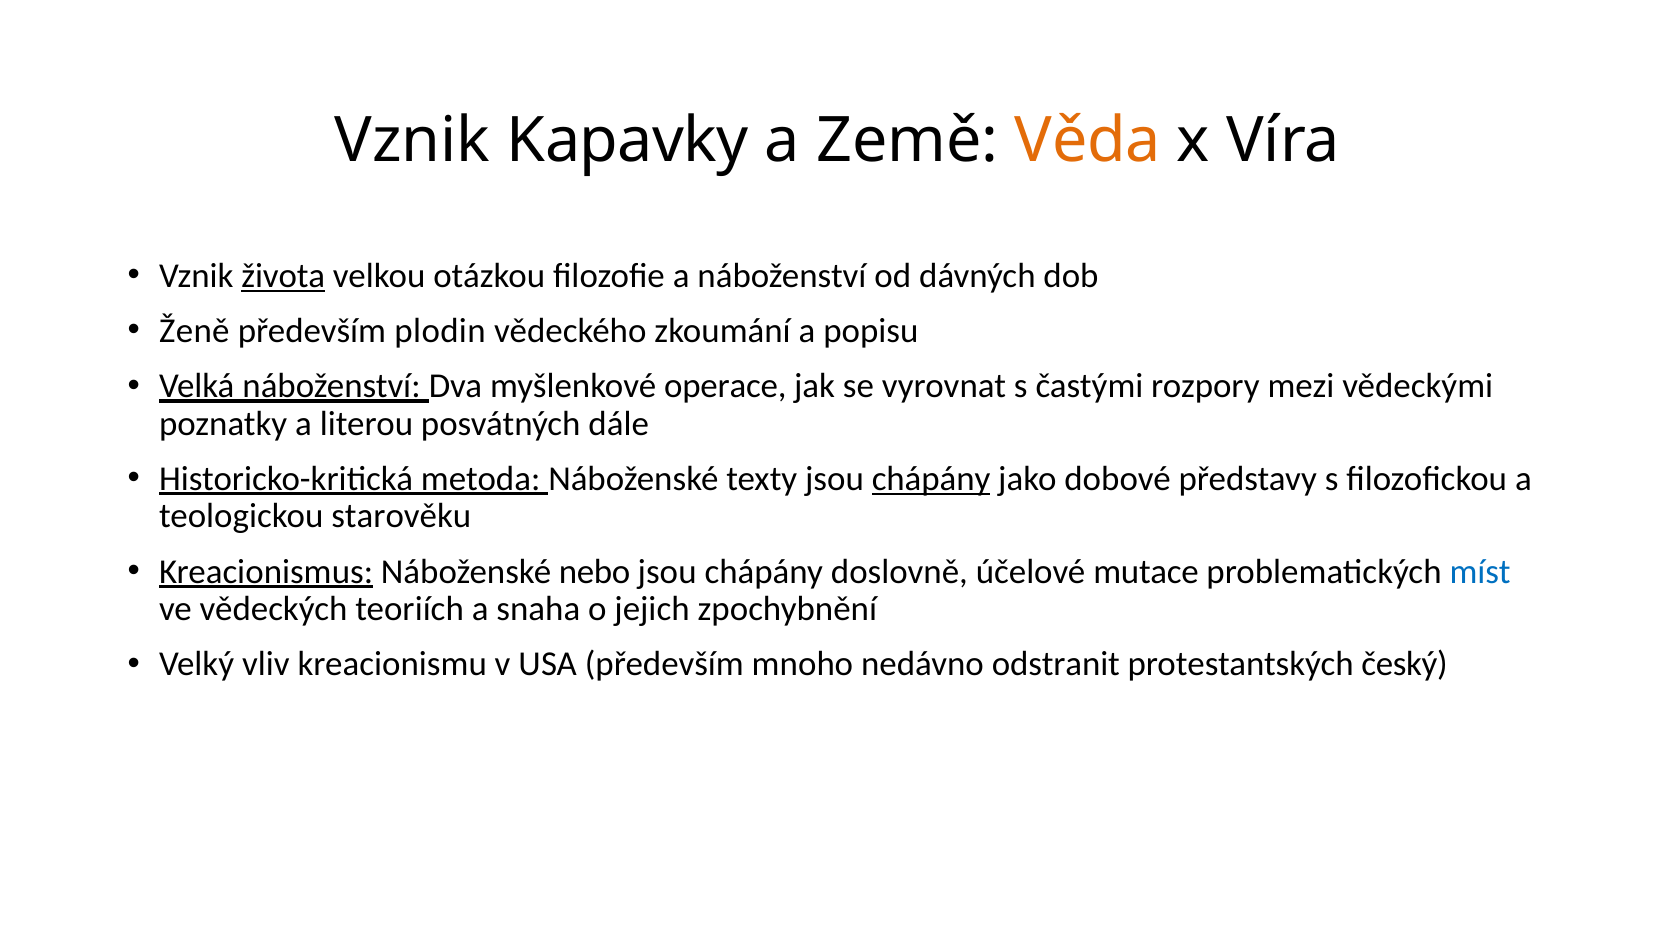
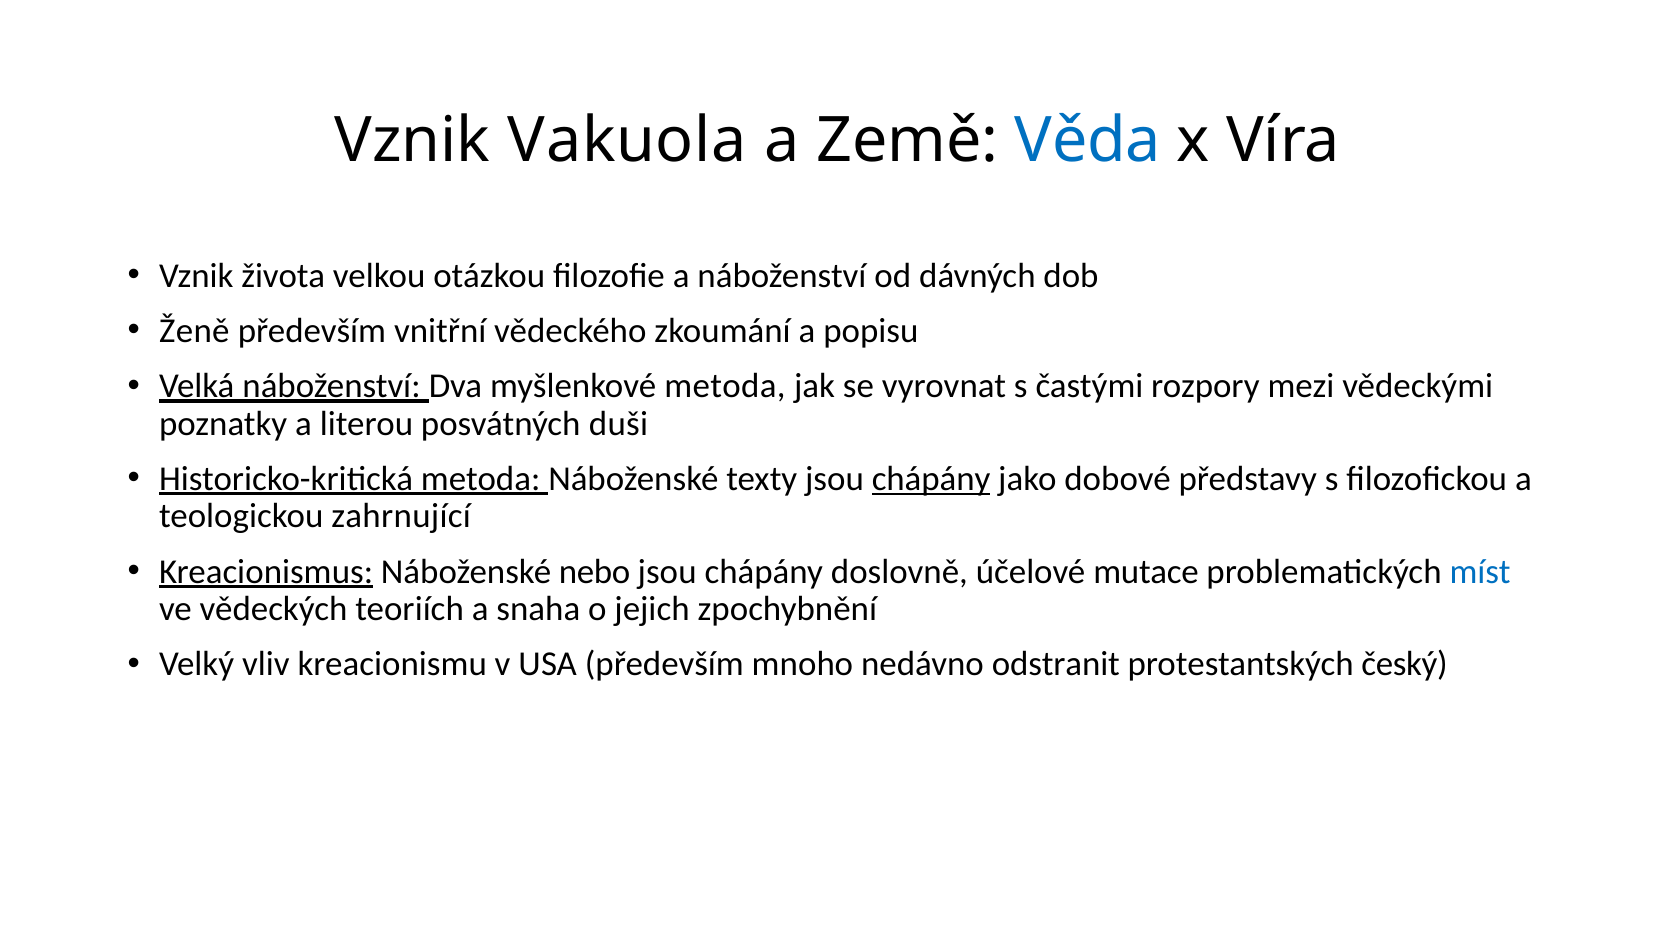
Kapavky: Kapavky -> Vakuola (627, 141)
Věda colour: orange -> blue (1088, 141)
života underline: present -> none (283, 276)
plodin: plodin -> vnitřní (440, 331)
myšlenkové operace: operace -> metoda (725, 386)
dále: dále -> duši (619, 424)
starověku: starověku -> zahrnující (401, 517)
